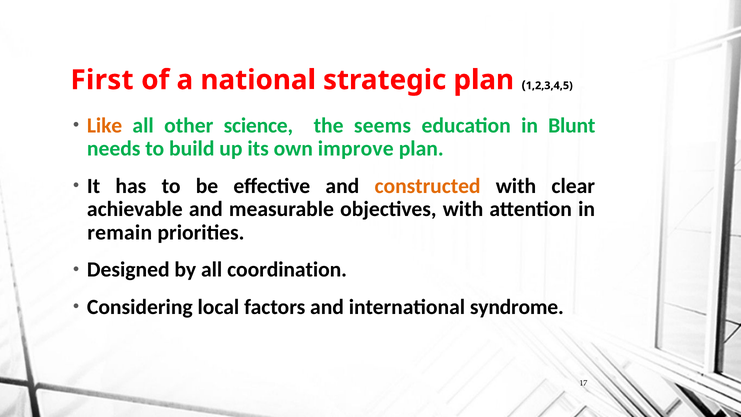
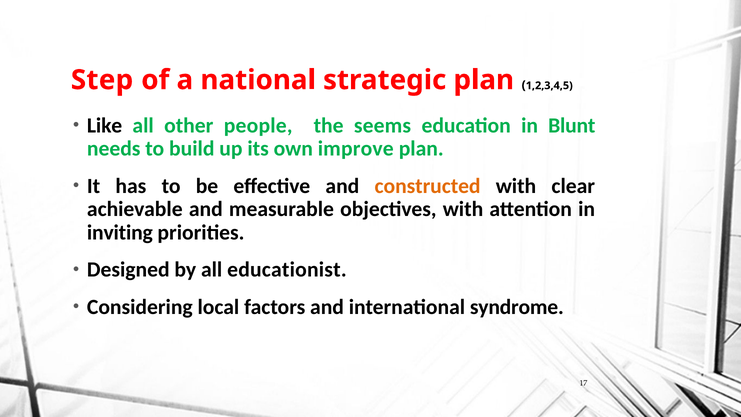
First: First -> Step (102, 80)
Like colour: orange -> black (105, 125)
science: science -> people (258, 125)
remain: remain -> inviting (120, 233)
coordination: coordination -> educationist (287, 270)
